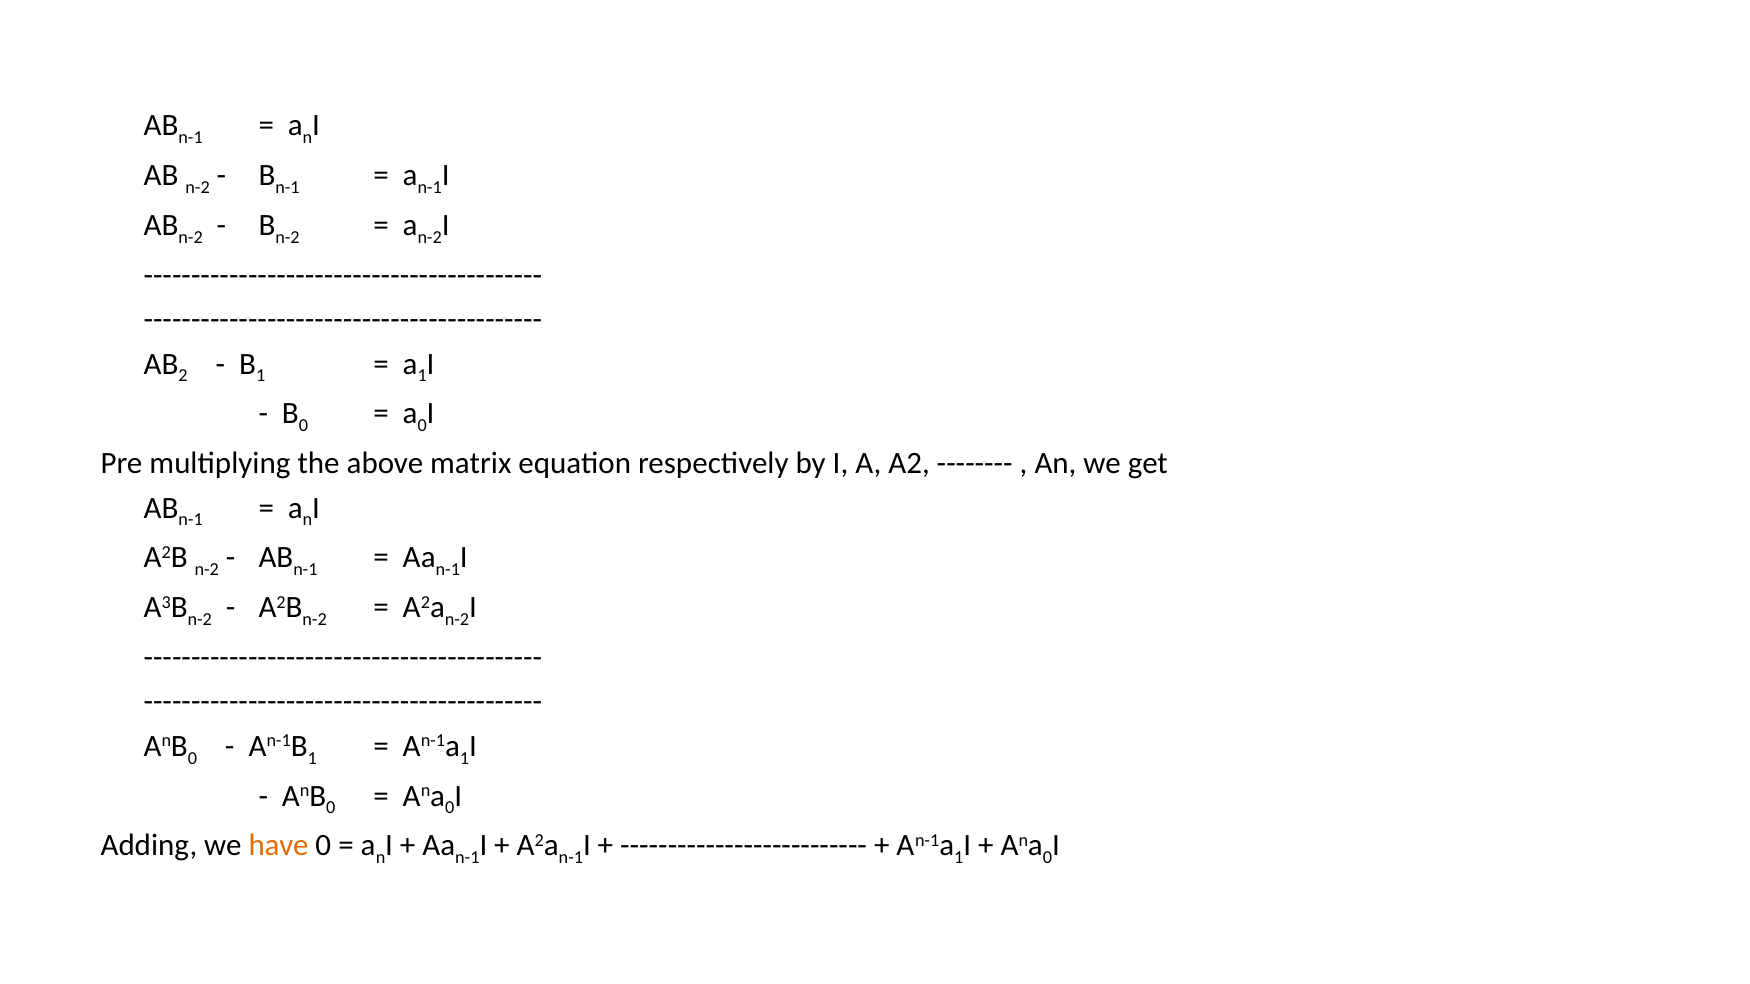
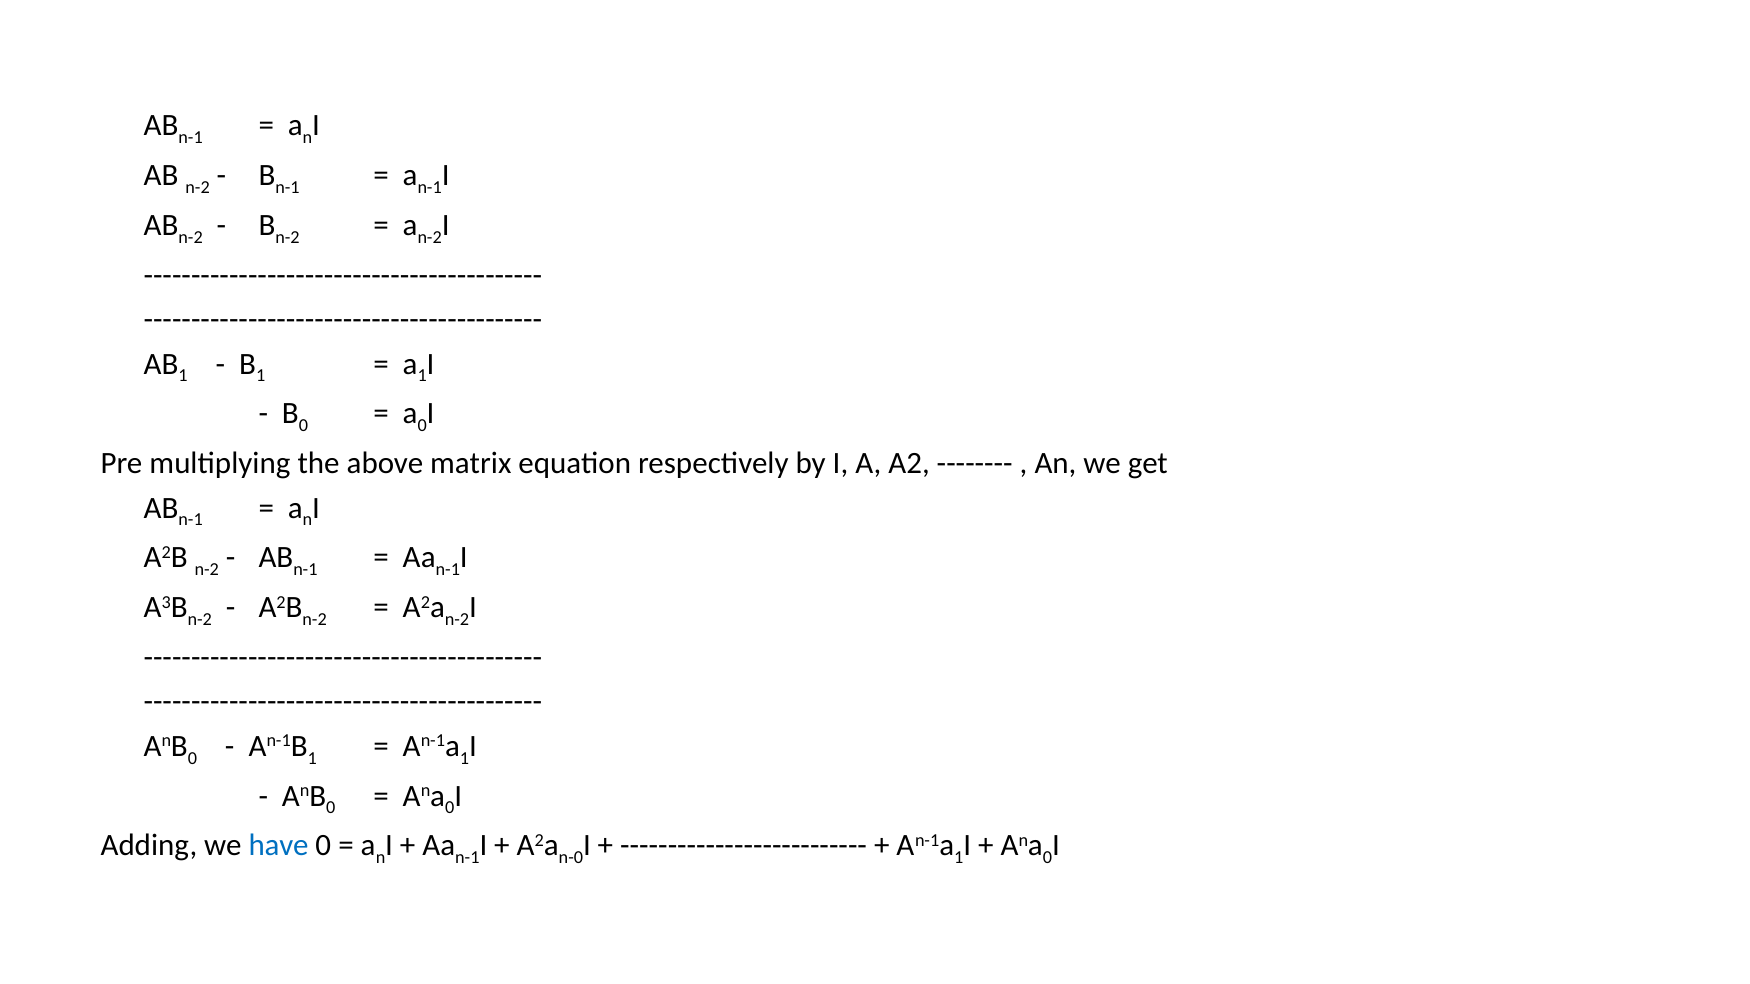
AB 2: 2 -> 1 (183, 376)
have colour: orange -> blue (279, 846)
n-1: n-1 -> n-0 (571, 858)
